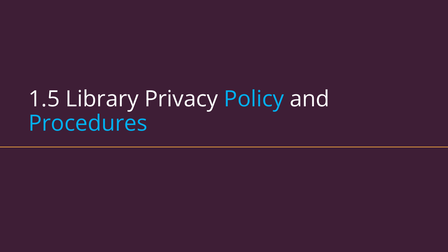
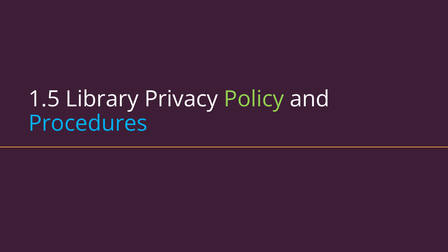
Policy colour: light blue -> light green (254, 99)
